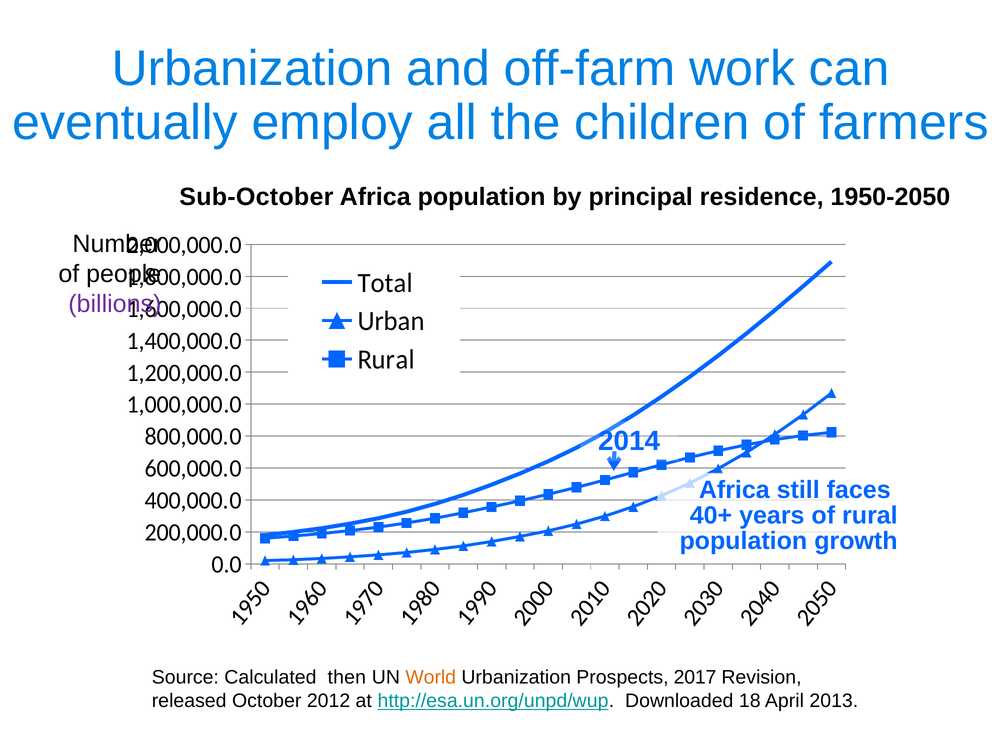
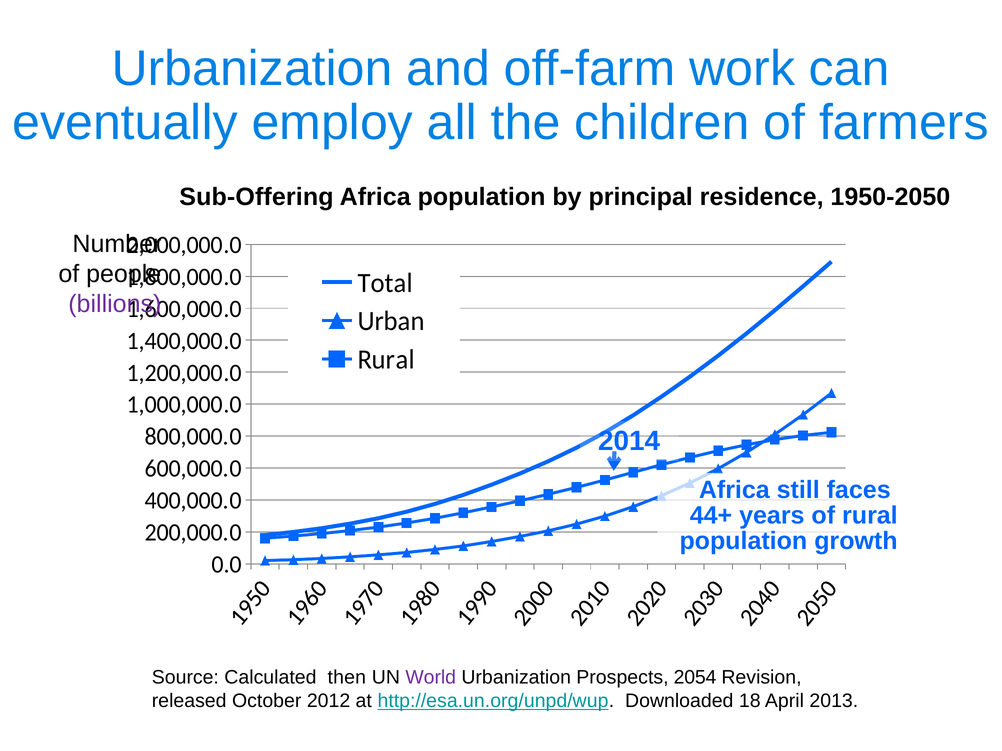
Sub-October: Sub-October -> Sub-Offering (256, 197)
40+: 40+ -> 44+ (711, 516)
World colour: orange -> purple (431, 678)
2017: 2017 -> 2054 (695, 678)
